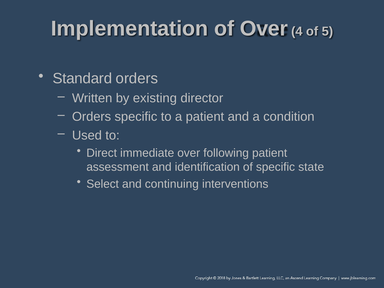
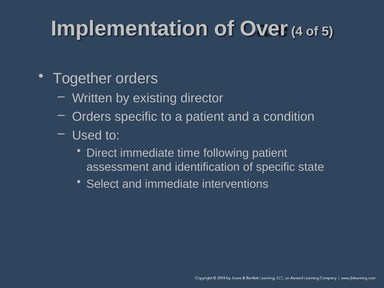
Standard: Standard -> Together (82, 78)
immediate over: over -> time (189, 153)
and continuing: continuing -> immediate (172, 184)
